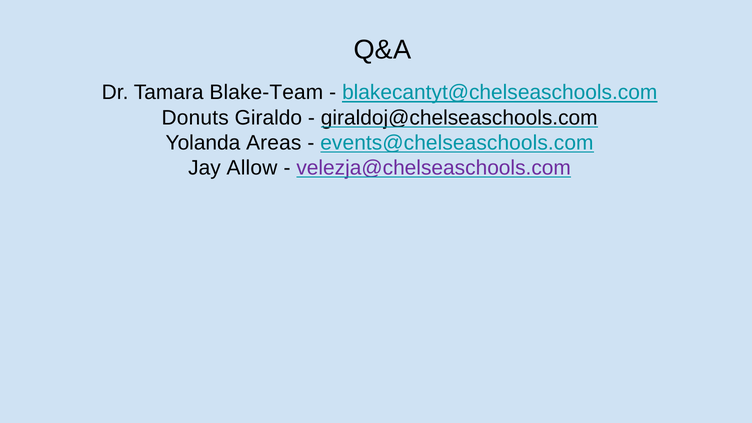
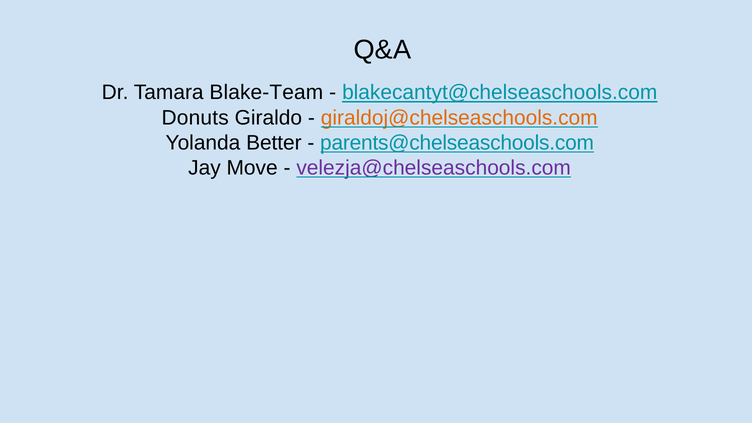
giraldoj@chelseaschools.com colour: black -> orange (459, 118)
Areas: Areas -> Better (274, 143)
events@chelseaschools.com: events@chelseaschools.com -> parents@chelseaschools.com (457, 143)
Allow: Allow -> Move (252, 168)
